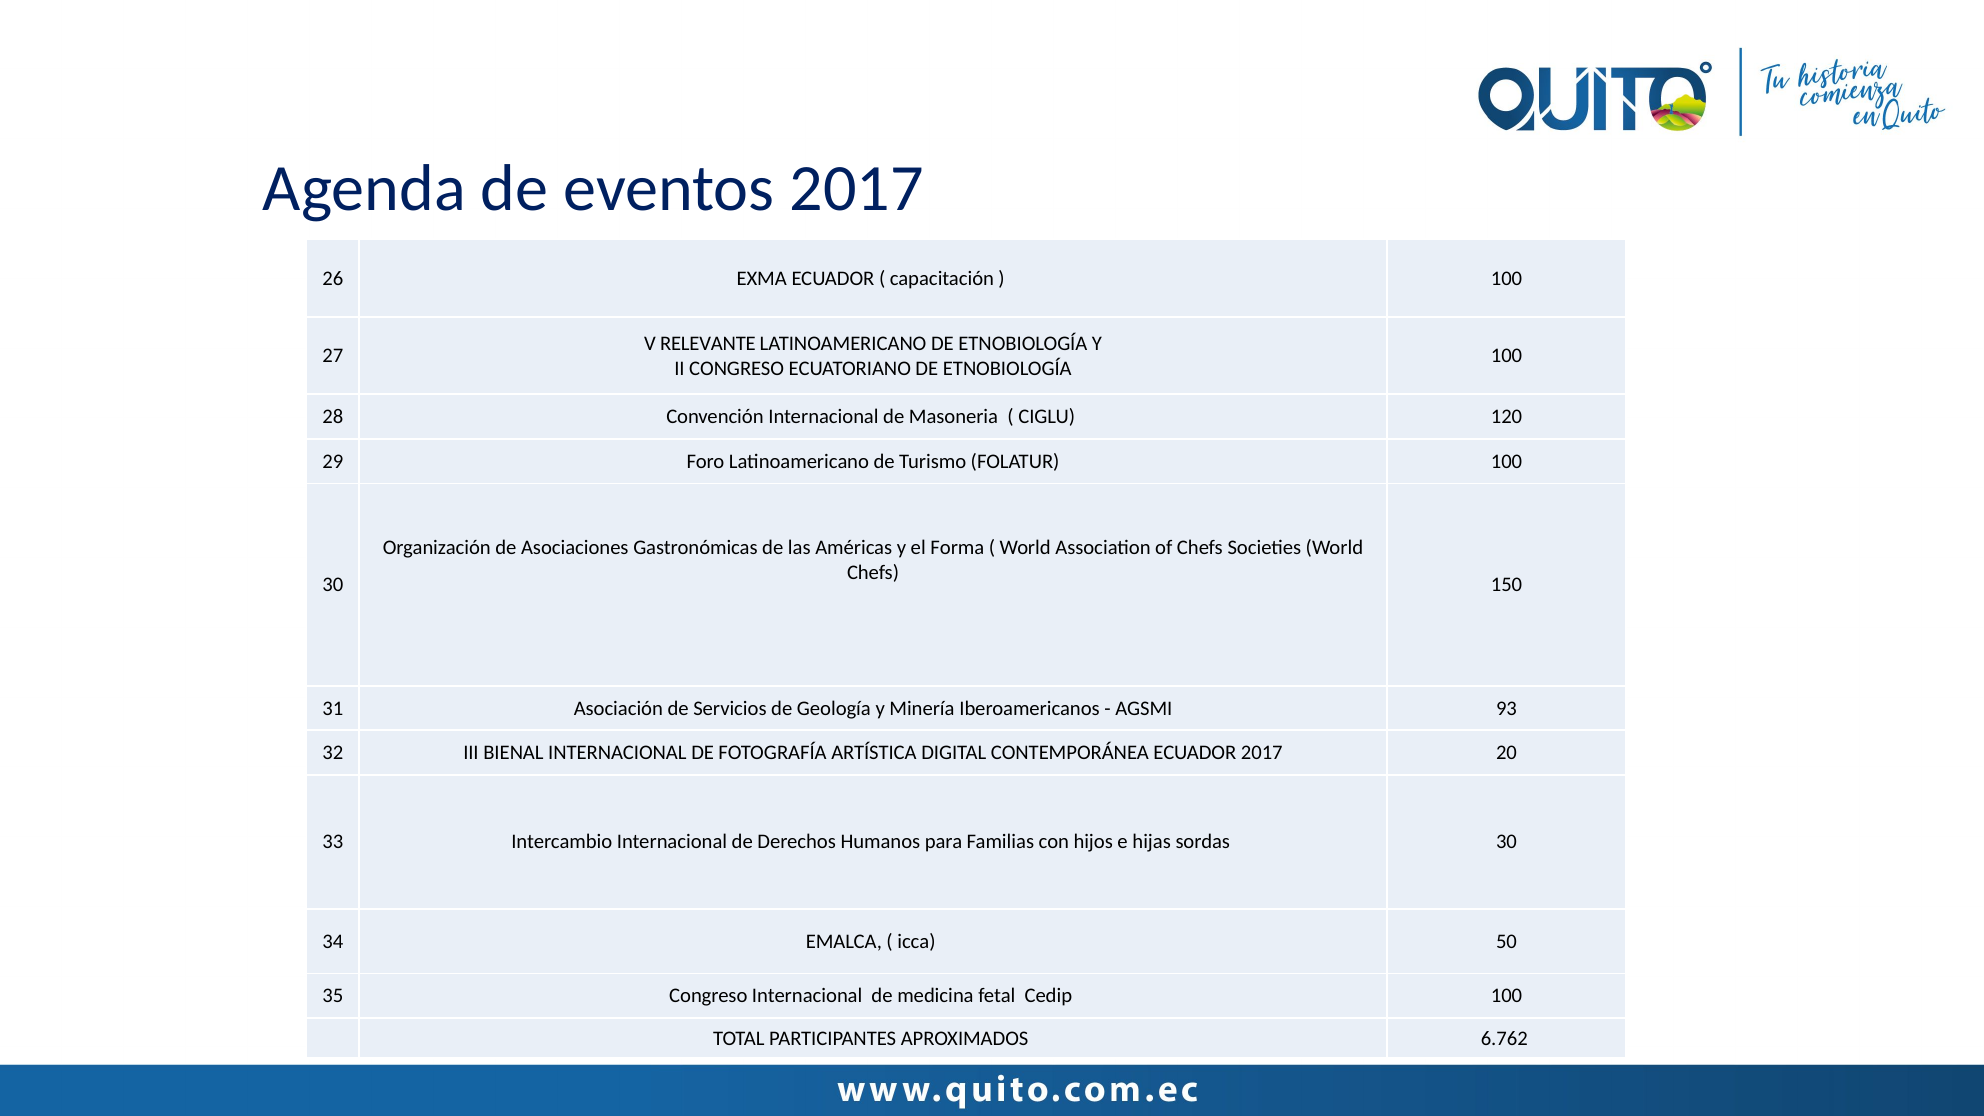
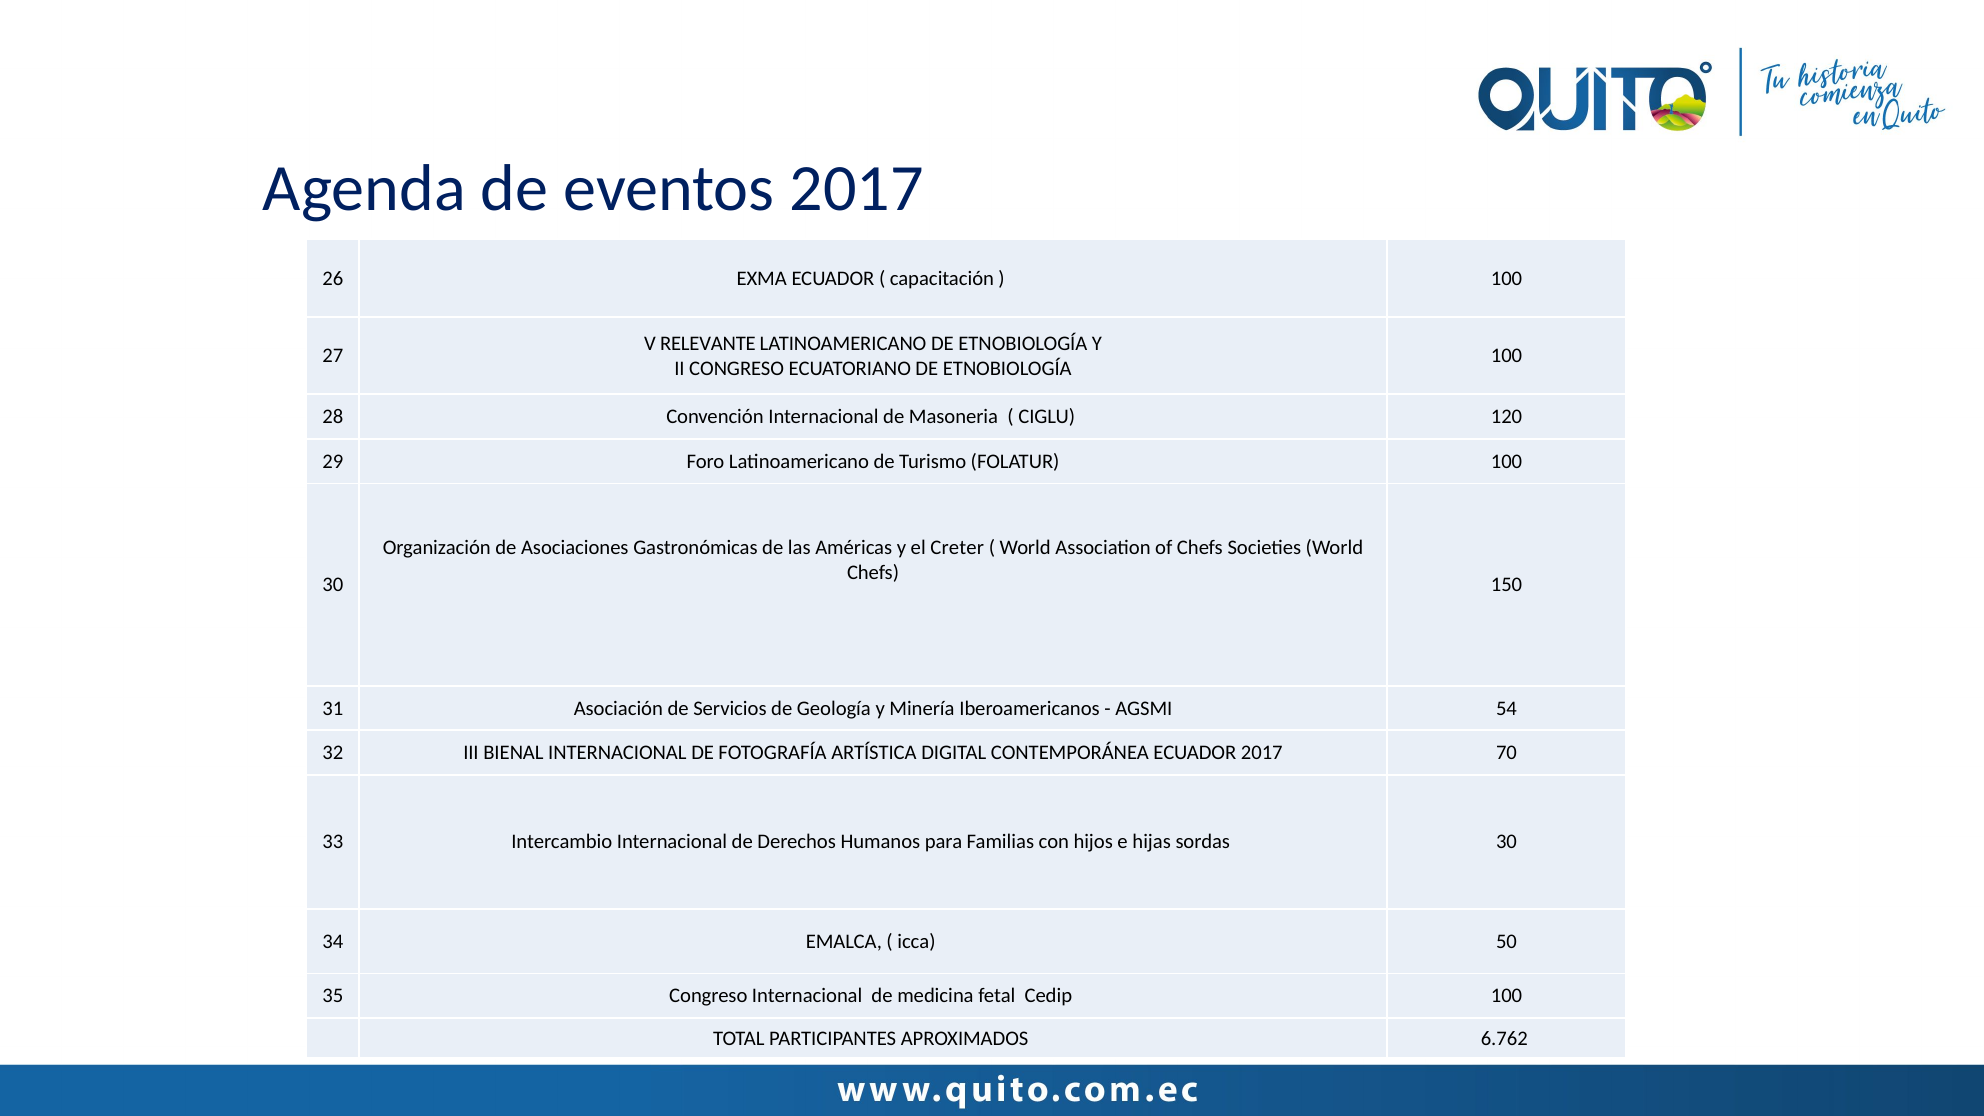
Forma: Forma -> Creter (957, 547)
93: 93 -> 54 (1506, 708)
20: 20 -> 70 (1506, 753)
